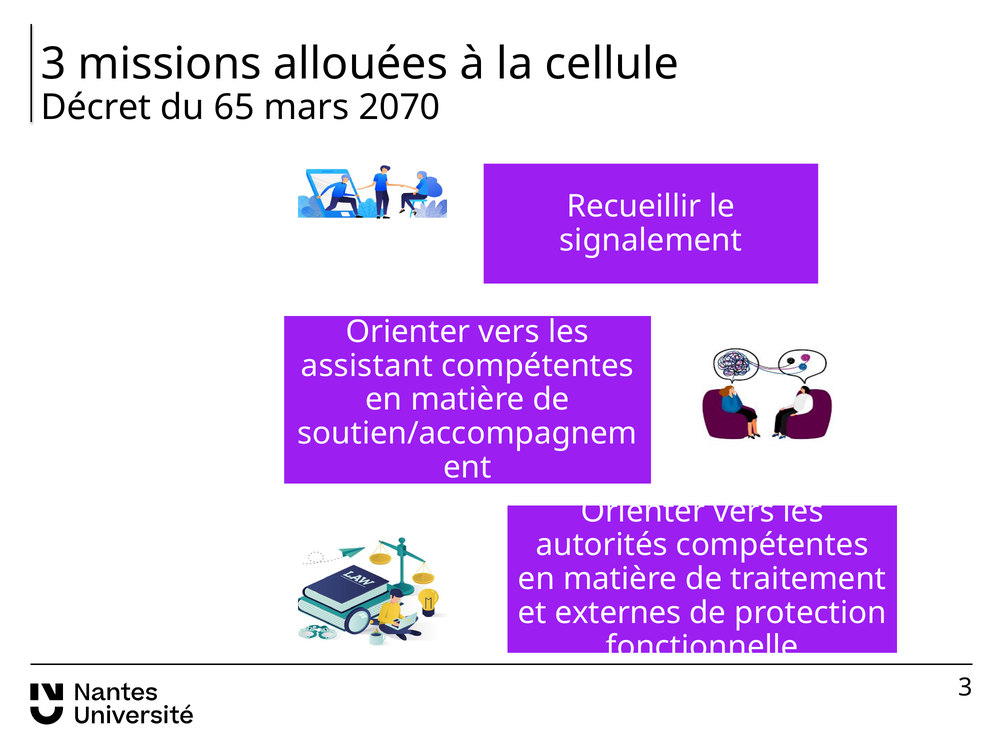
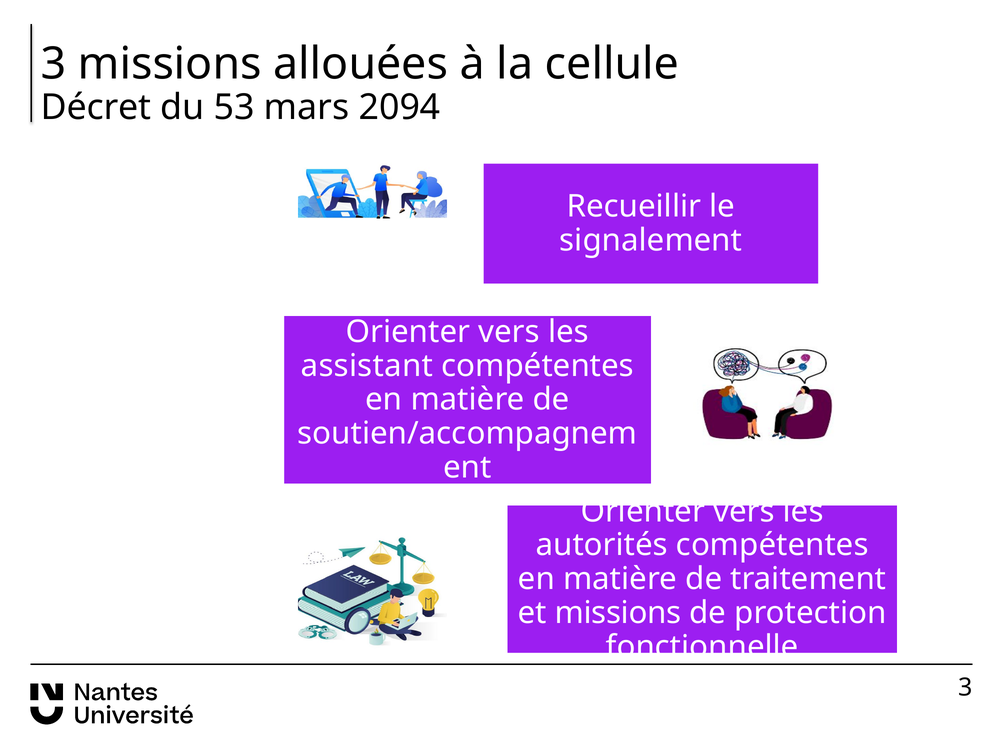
65: 65 -> 53 (234, 107)
2070: 2070 -> 2094 (400, 107)
et externes: externes -> missions (618, 613)
